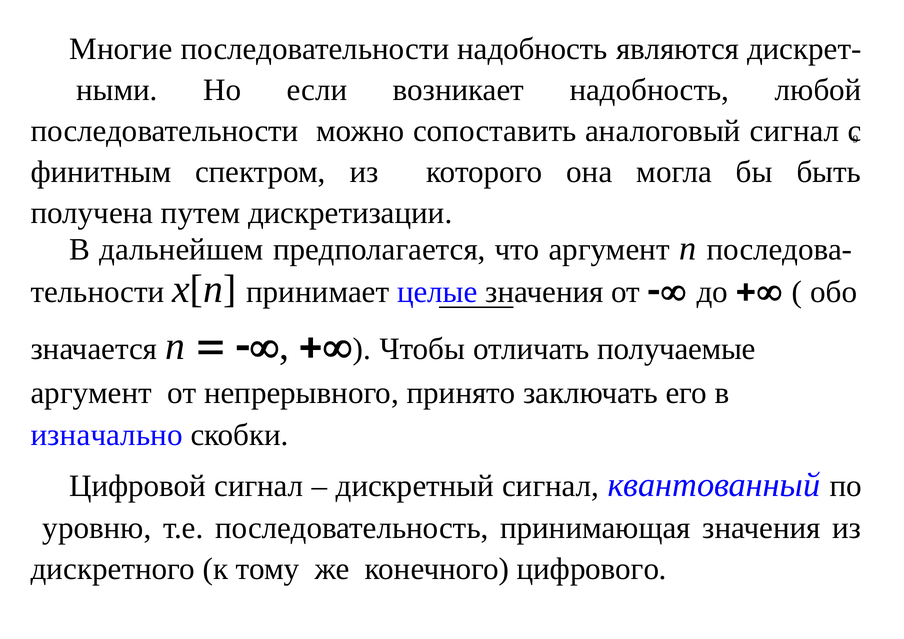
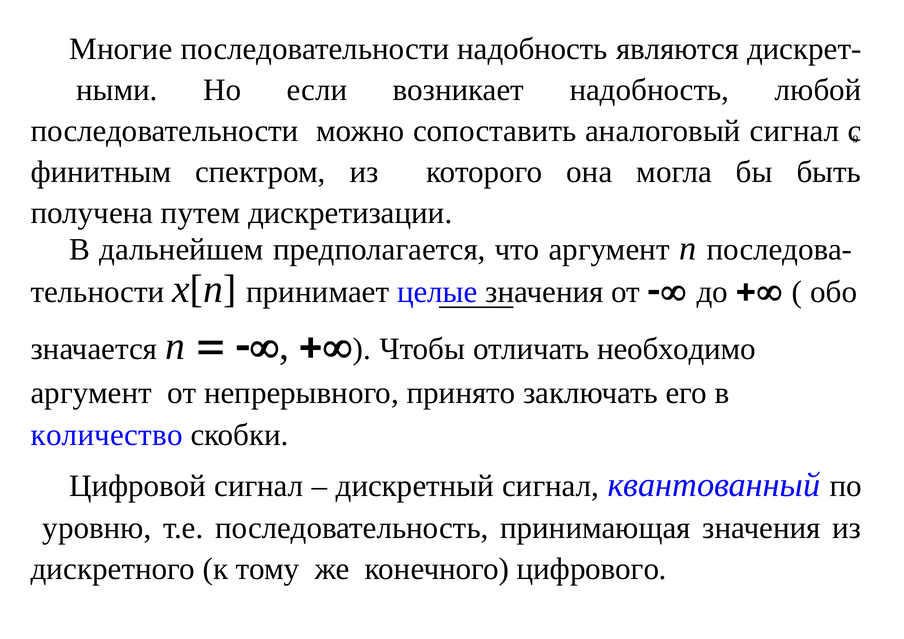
получаемые: получаемые -> необходимо (676, 349)
изначально: изначально -> количество (107, 435)
